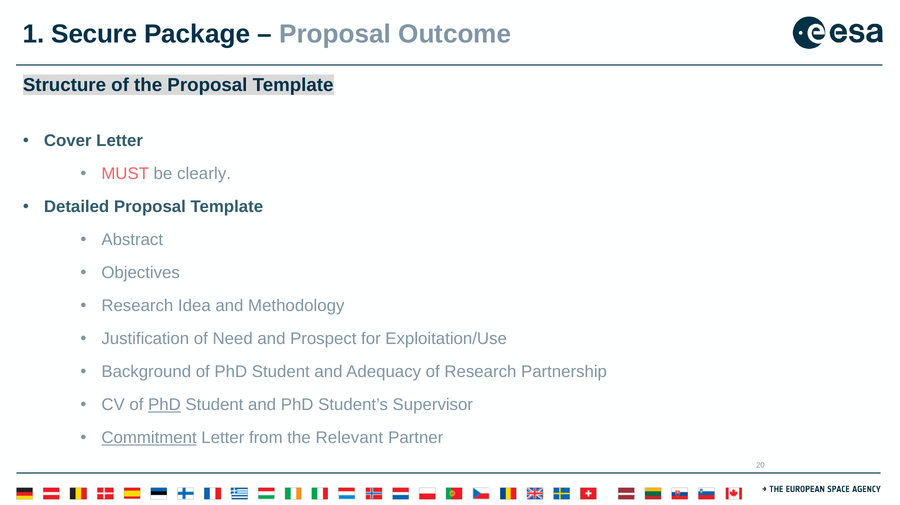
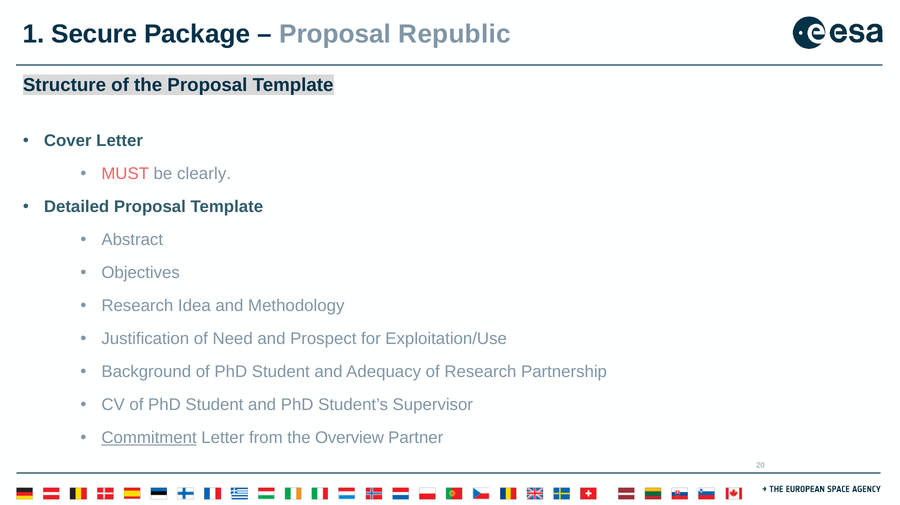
Outcome: Outcome -> Republic (455, 34)
PhD underline: present -> none (164, 405)
Relevant: Relevant -> Overview (350, 438)
